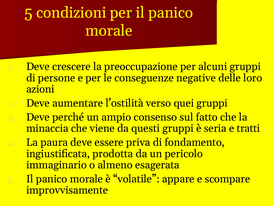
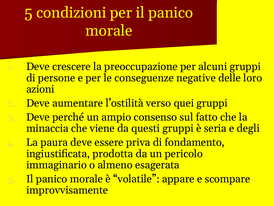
tratti: tratti -> degli (248, 128)
